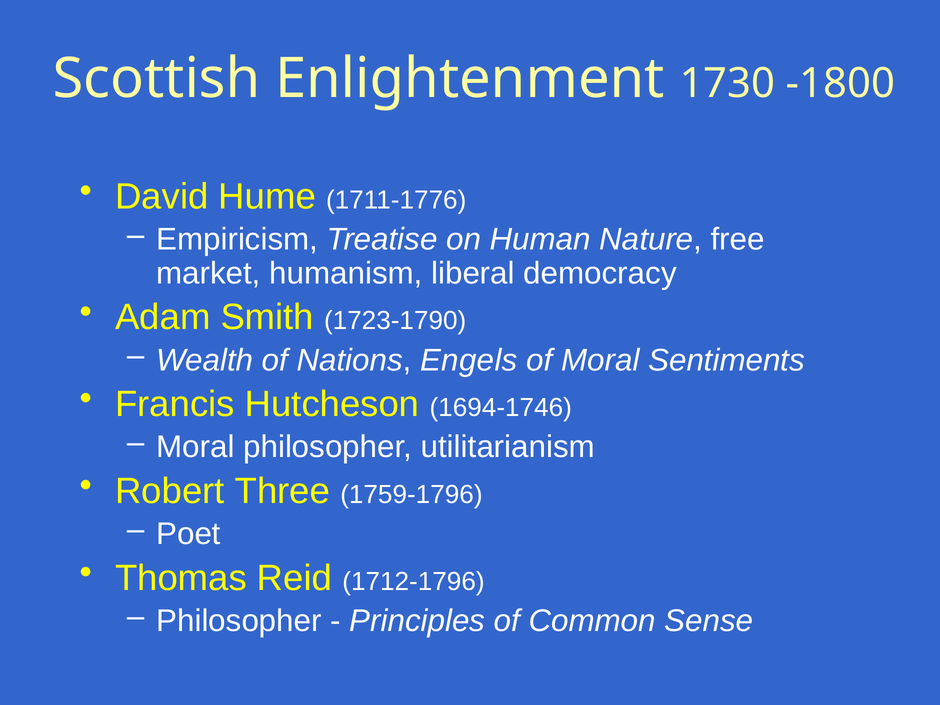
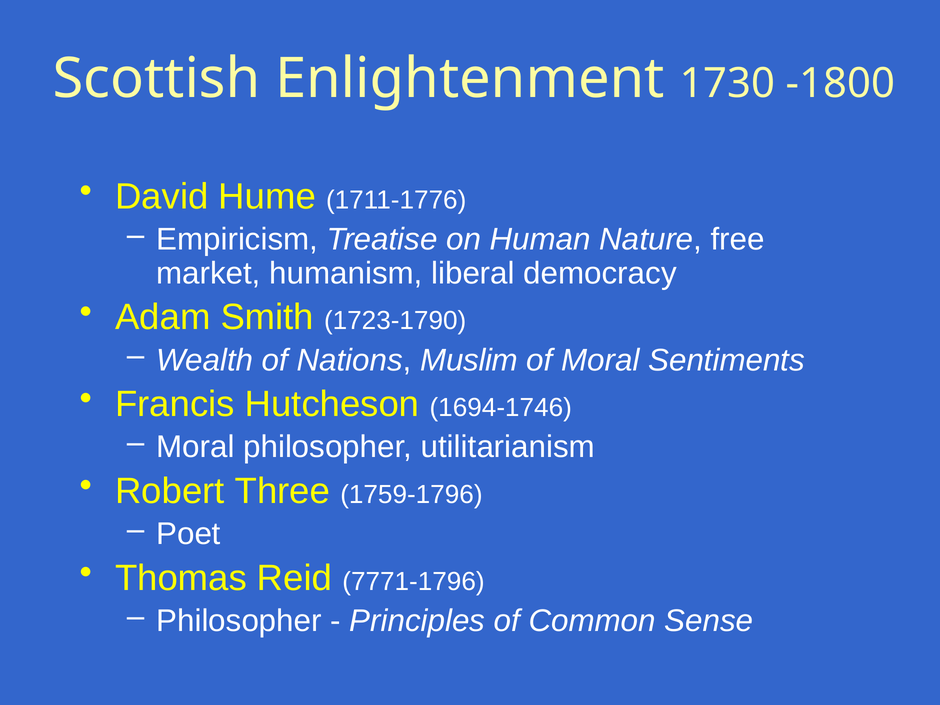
Engels: Engels -> Muslim (469, 360)
1712-1796: 1712-1796 -> 7771-1796 (413, 581)
